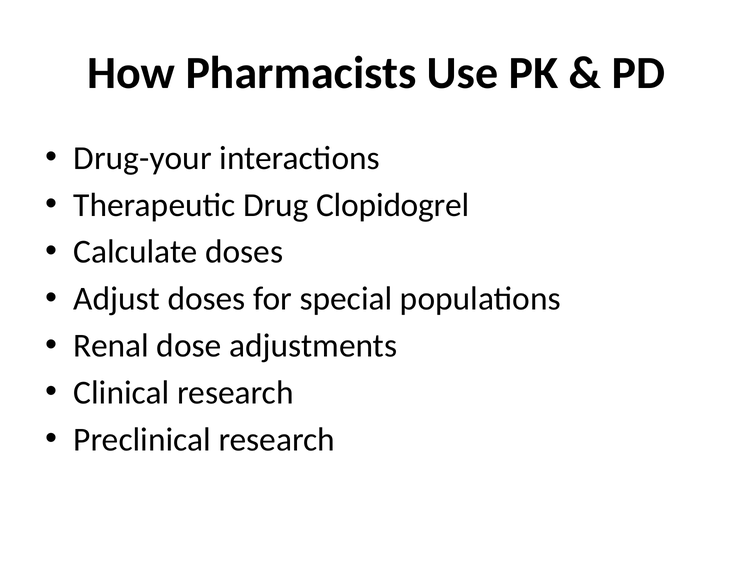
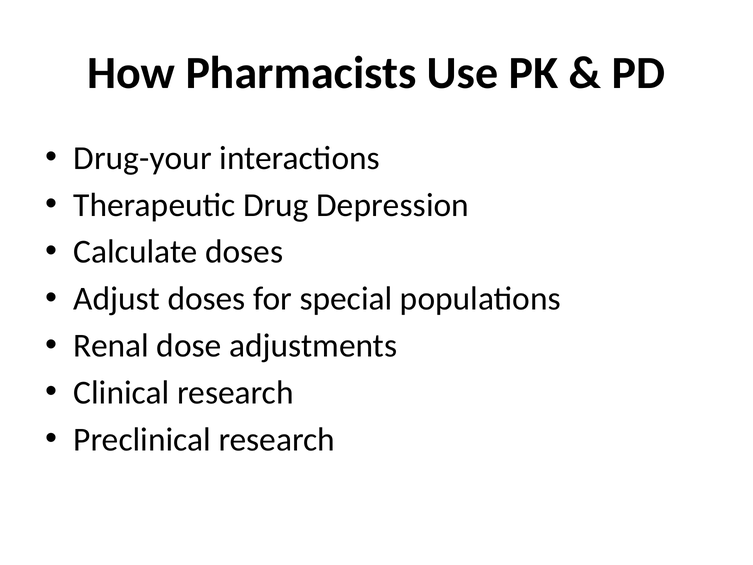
Clopidogrel: Clopidogrel -> Depression (393, 205)
